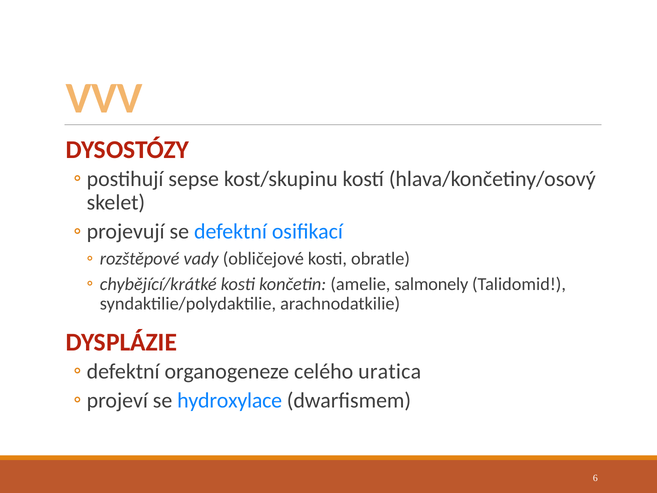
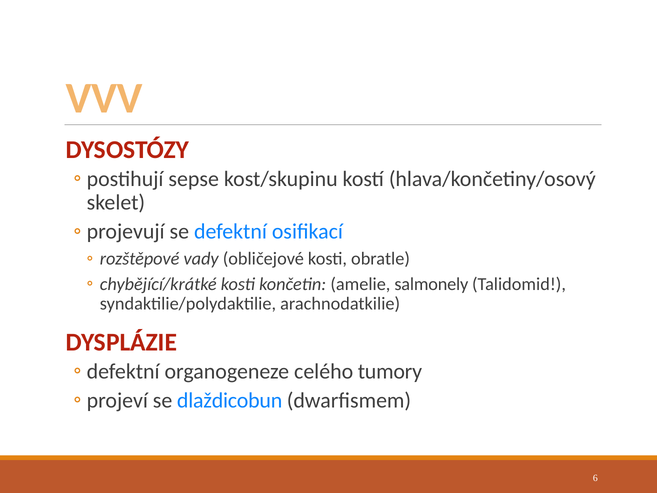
uratica: uratica -> tumory (390, 371)
hydroxylace: hydroxylace -> dlaždicobun (230, 400)
